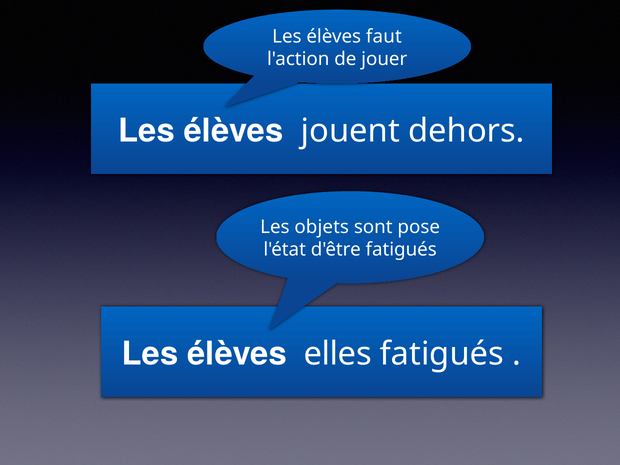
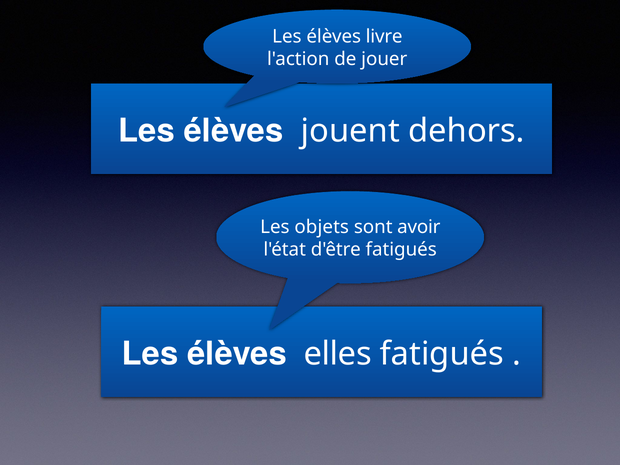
faut: faut -> livre (384, 37)
pose: pose -> avoir (419, 227)
